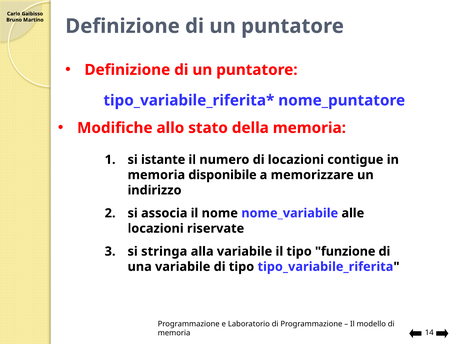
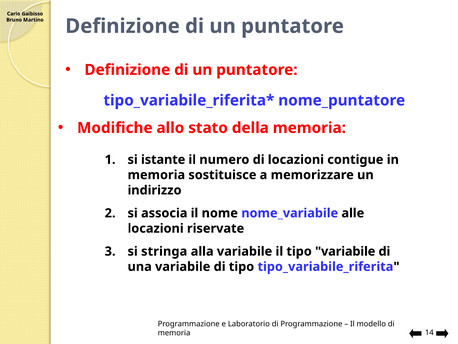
disponibile: disponibile -> sostituisce (222, 175)
tipo funzione: funzione -> variabile (345, 251)
